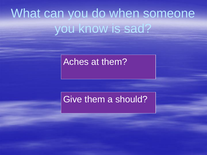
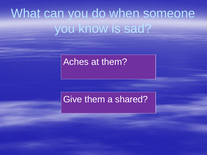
should: should -> shared (132, 99)
